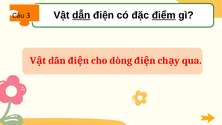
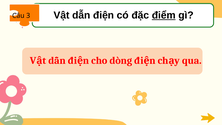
dẫn underline: present -> none (81, 15)
